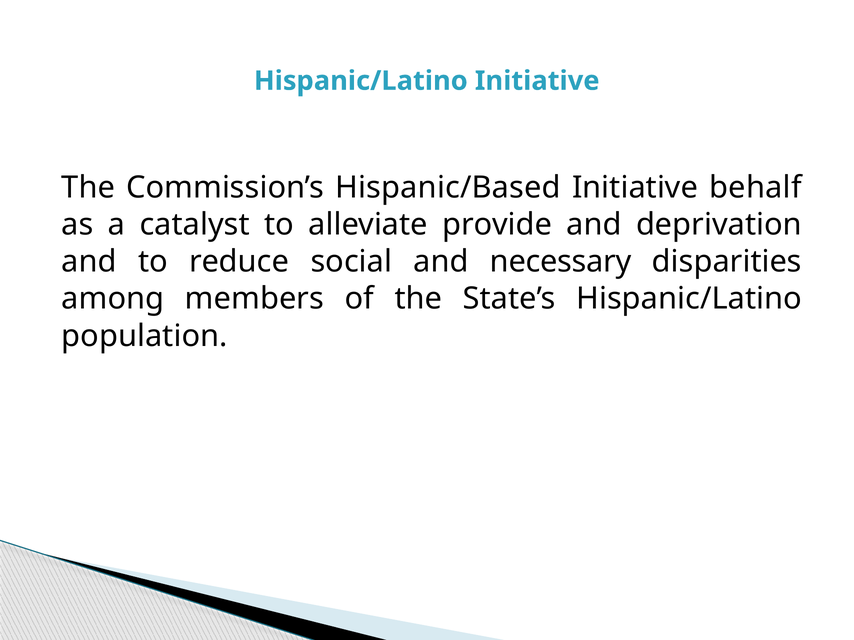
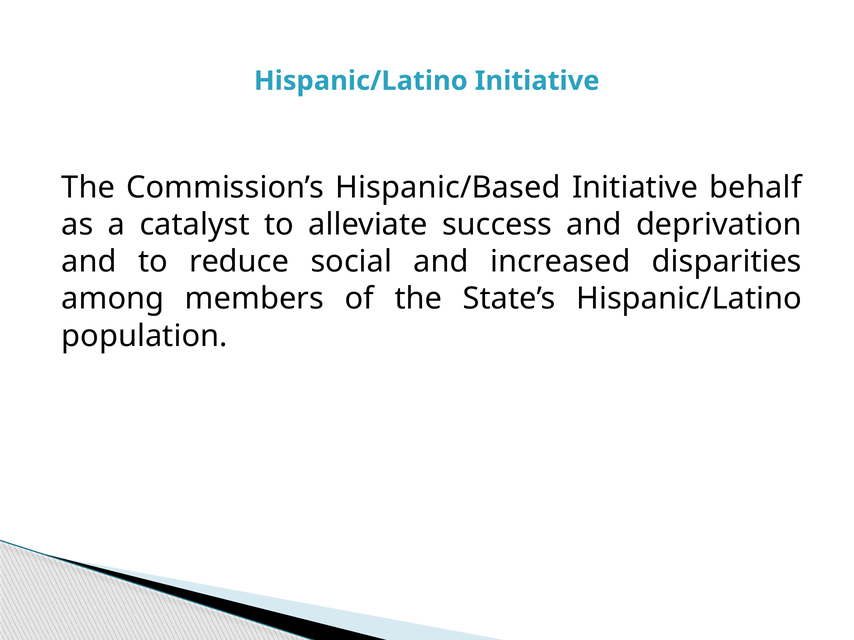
provide: provide -> success (497, 225)
necessary: necessary -> increased (560, 262)
